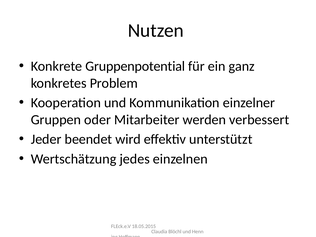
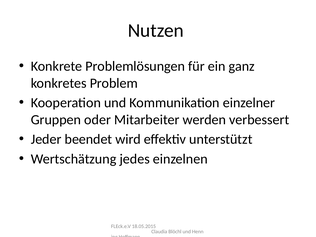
Gruppenpotential: Gruppenpotential -> Problemlösungen (135, 66)
